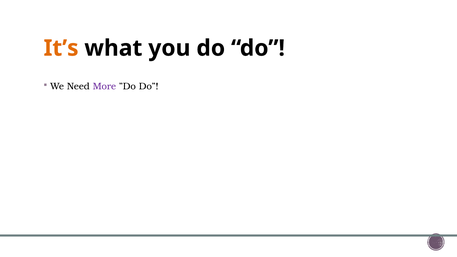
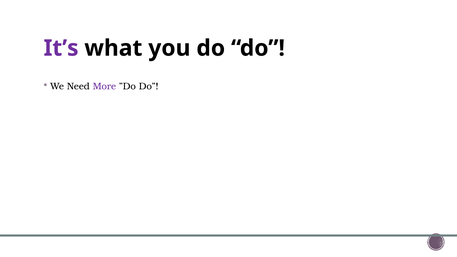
It’s colour: orange -> purple (61, 48)
